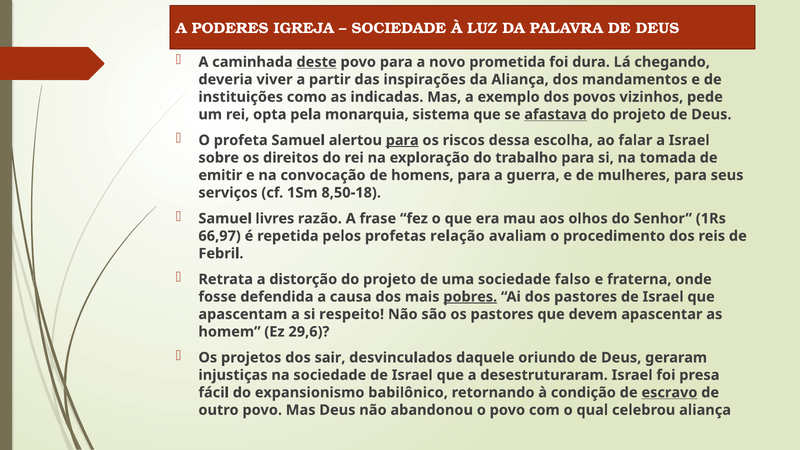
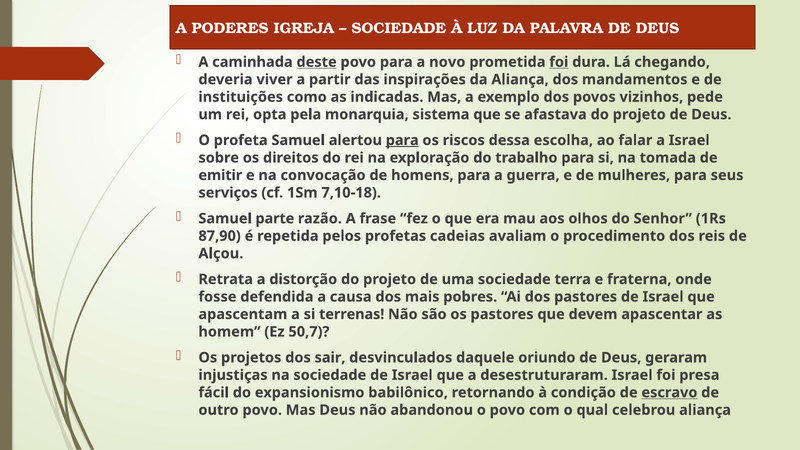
foi underline: none -> present (559, 62)
afastava underline: present -> none (555, 114)
8,50-18: 8,50-18 -> 7,10-18 (351, 193)
livres: livres -> parte (275, 219)
66,97: 66,97 -> 87,90 (220, 236)
relação: relação -> cadeias (457, 236)
Febril: Febril -> Alçou (221, 253)
falso: falso -> terra (573, 279)
pobres underline: present -> none (470, 297)
respeito: respeito -> terrenas (352, 314)
29,6: 29,6 -> 50,7 (309, 332)
